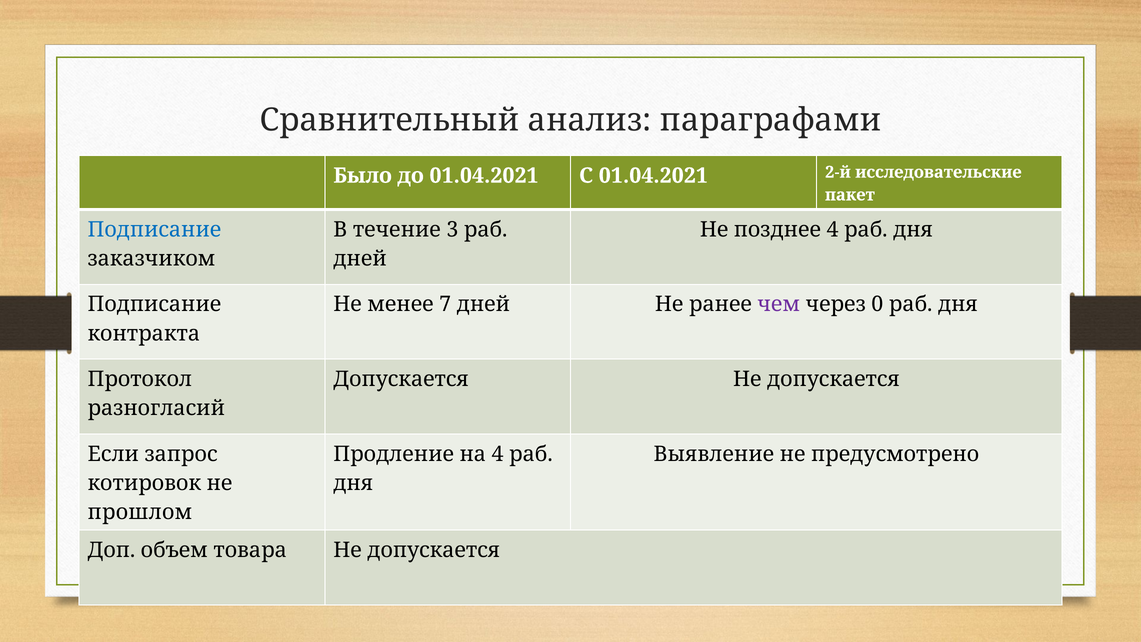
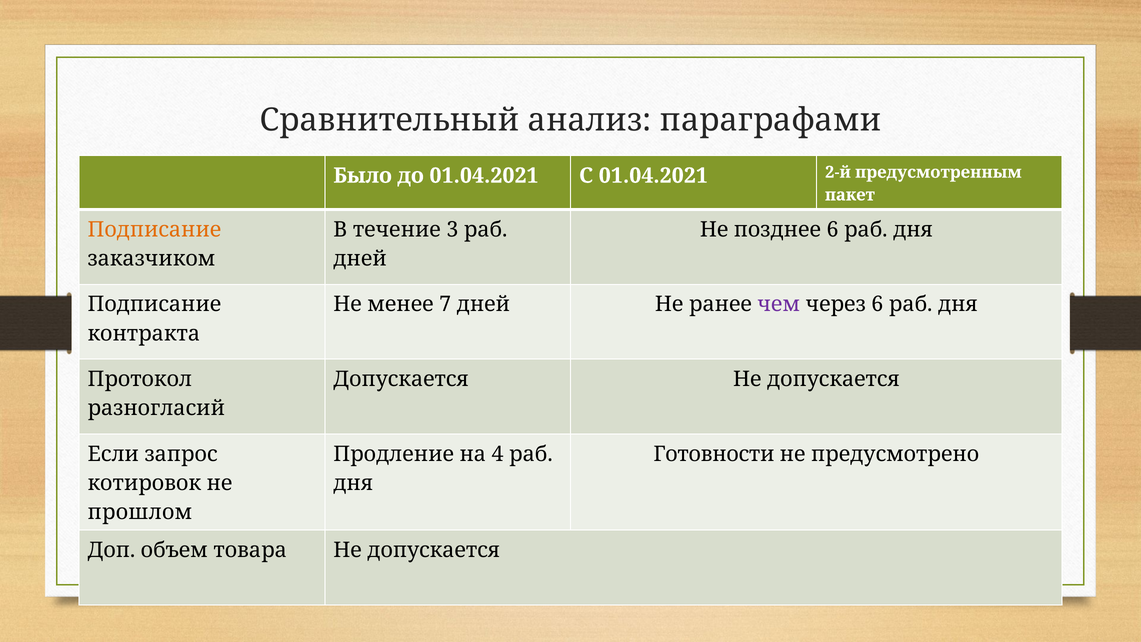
исследовательские: исследовательские -> предусмотренным (938, 172)
Подписание colour: blue -> orange (154, 230)
позднее 4: 4 -> 6 (832, 230)
через 0: 0 -> 6 (877, 304)
Выявление: Выявление -> Готовности (714, 454)
